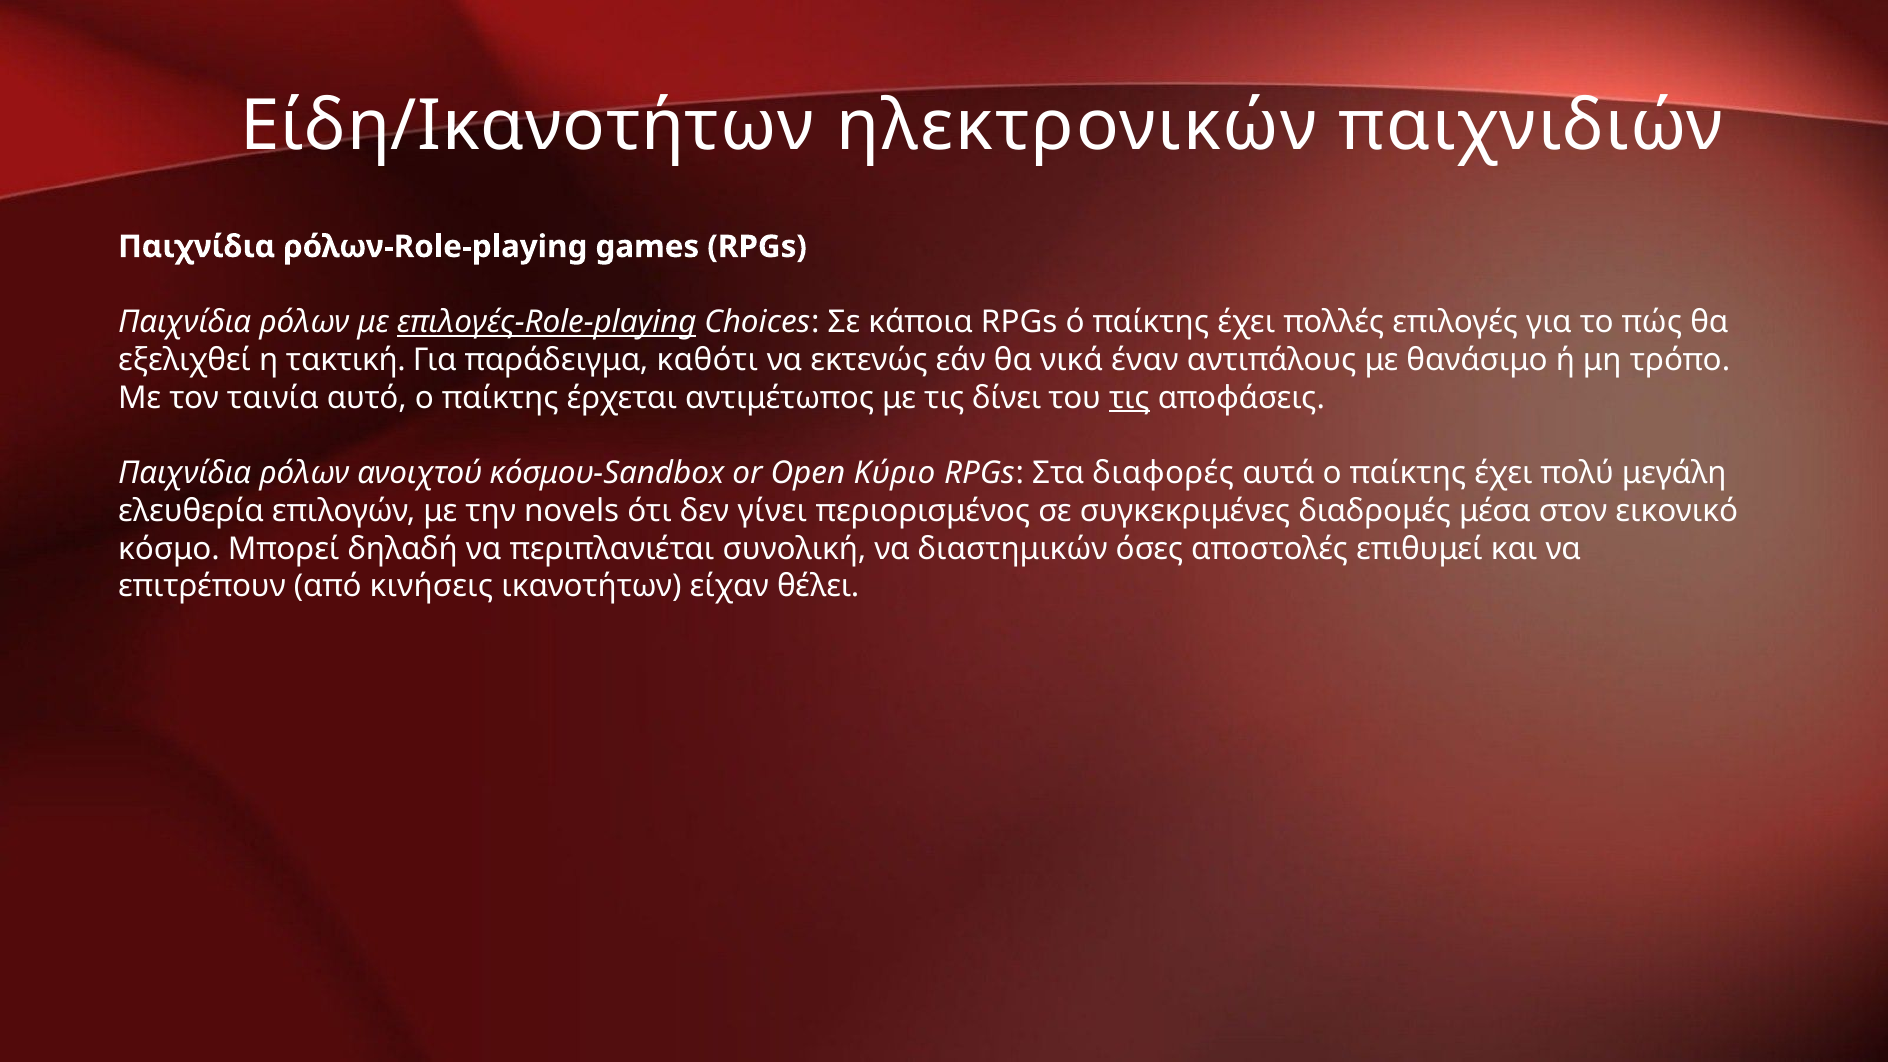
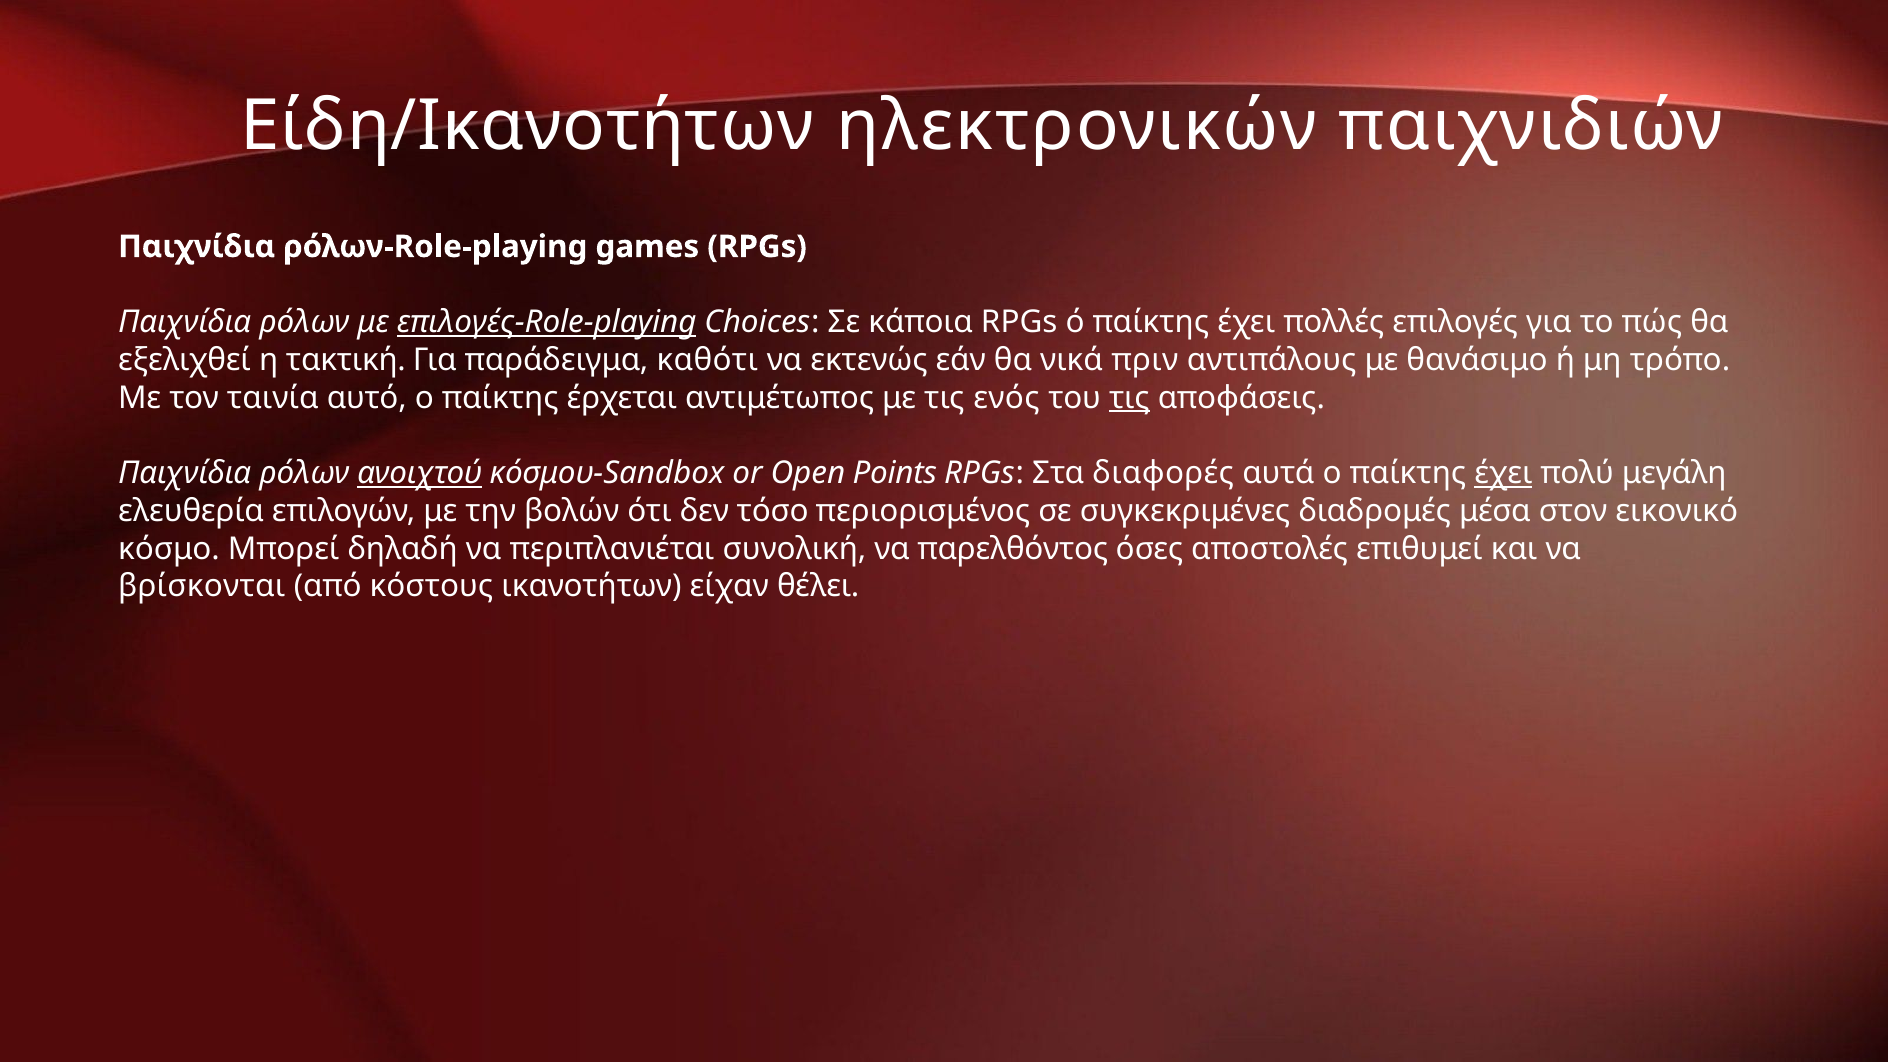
έναν: έναν -> πριν (1145, 360)
δίνει: δίνει -> ενός (1006, 398)
ανοιχτού underline: none -> present (420, 473)
Κύριο: Κύριο -> Points (895, 473)
έχει underline: none -> present (1503, 473)
novels: novels -> βολών (572, 511)
γίνει: γίνει -> τόσο (773, 511)
διαστημικών: διαστημικών -> παρελθόντος (1013, 549)
επιτρέπουν: επιτρέπουν -> βρίσκονται (202, 587)
κινήσεις: κινήσεις -> κόστους (431, 587)
